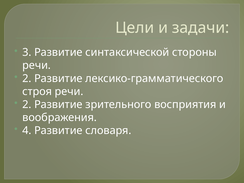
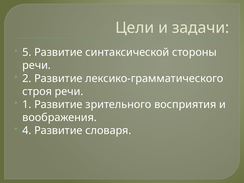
3: 3 -> 5 (27, 52)
2: 2 -> 1 (27, 104)
